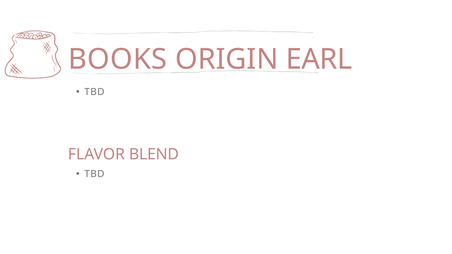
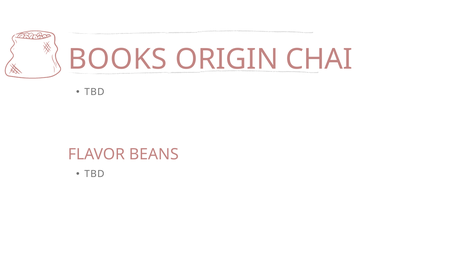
EARL: EARL -> CHAI (319, 59)
BLEND: BLEND -> BEANS (154, 154)
